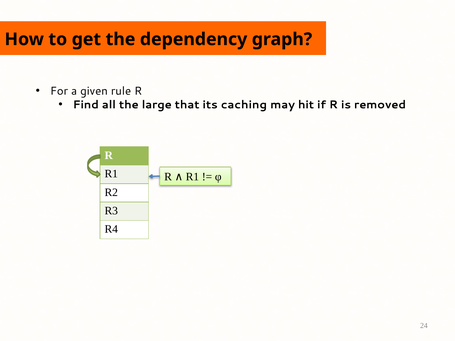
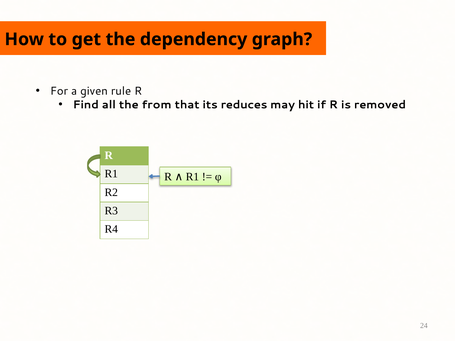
large: large -> from (157, 105)
caching: caching -> reduces (244, 105)
